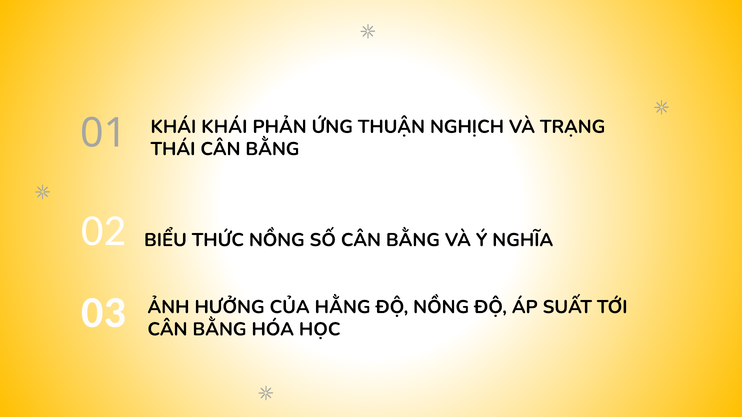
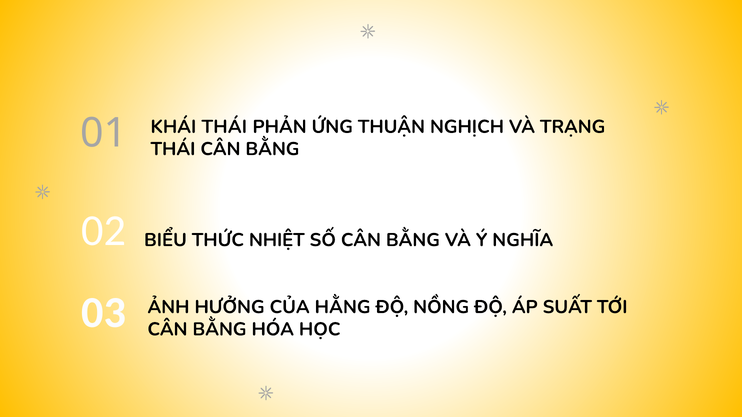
KHÁI KHÁI: KHÁI -> THÁI (224, 127)
THỨC NỒNG: NỒNG -> NHIỆT (277, 240)
